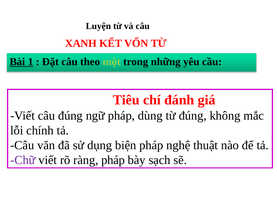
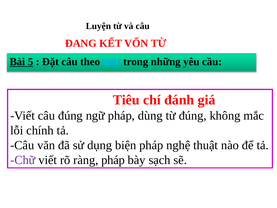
XANH: XANH -> ĐANG (81, 43)
1: 1 -> 5 (31, 62)
một colour: light green -> light blue (112, 62)
